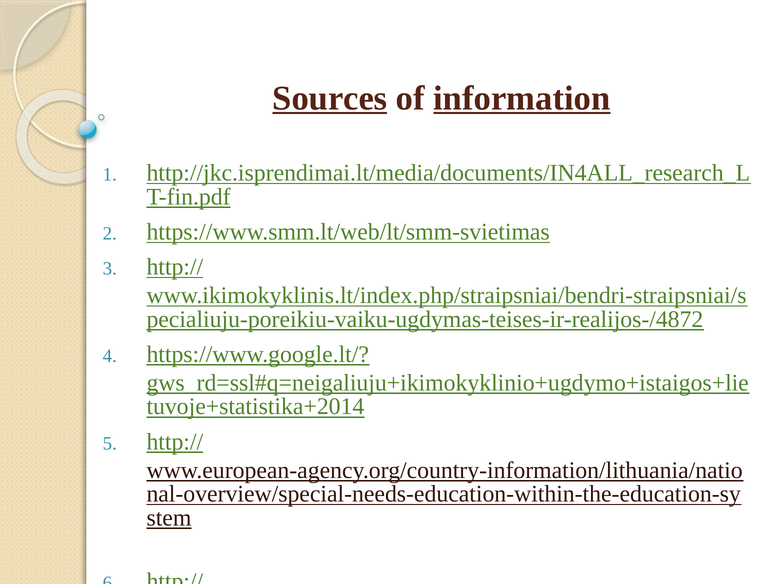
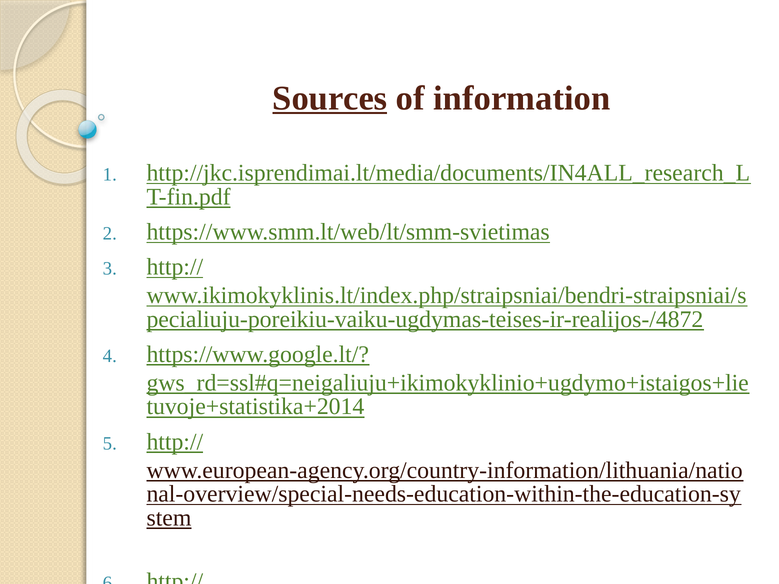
information underline: present -> none (522, 98)
